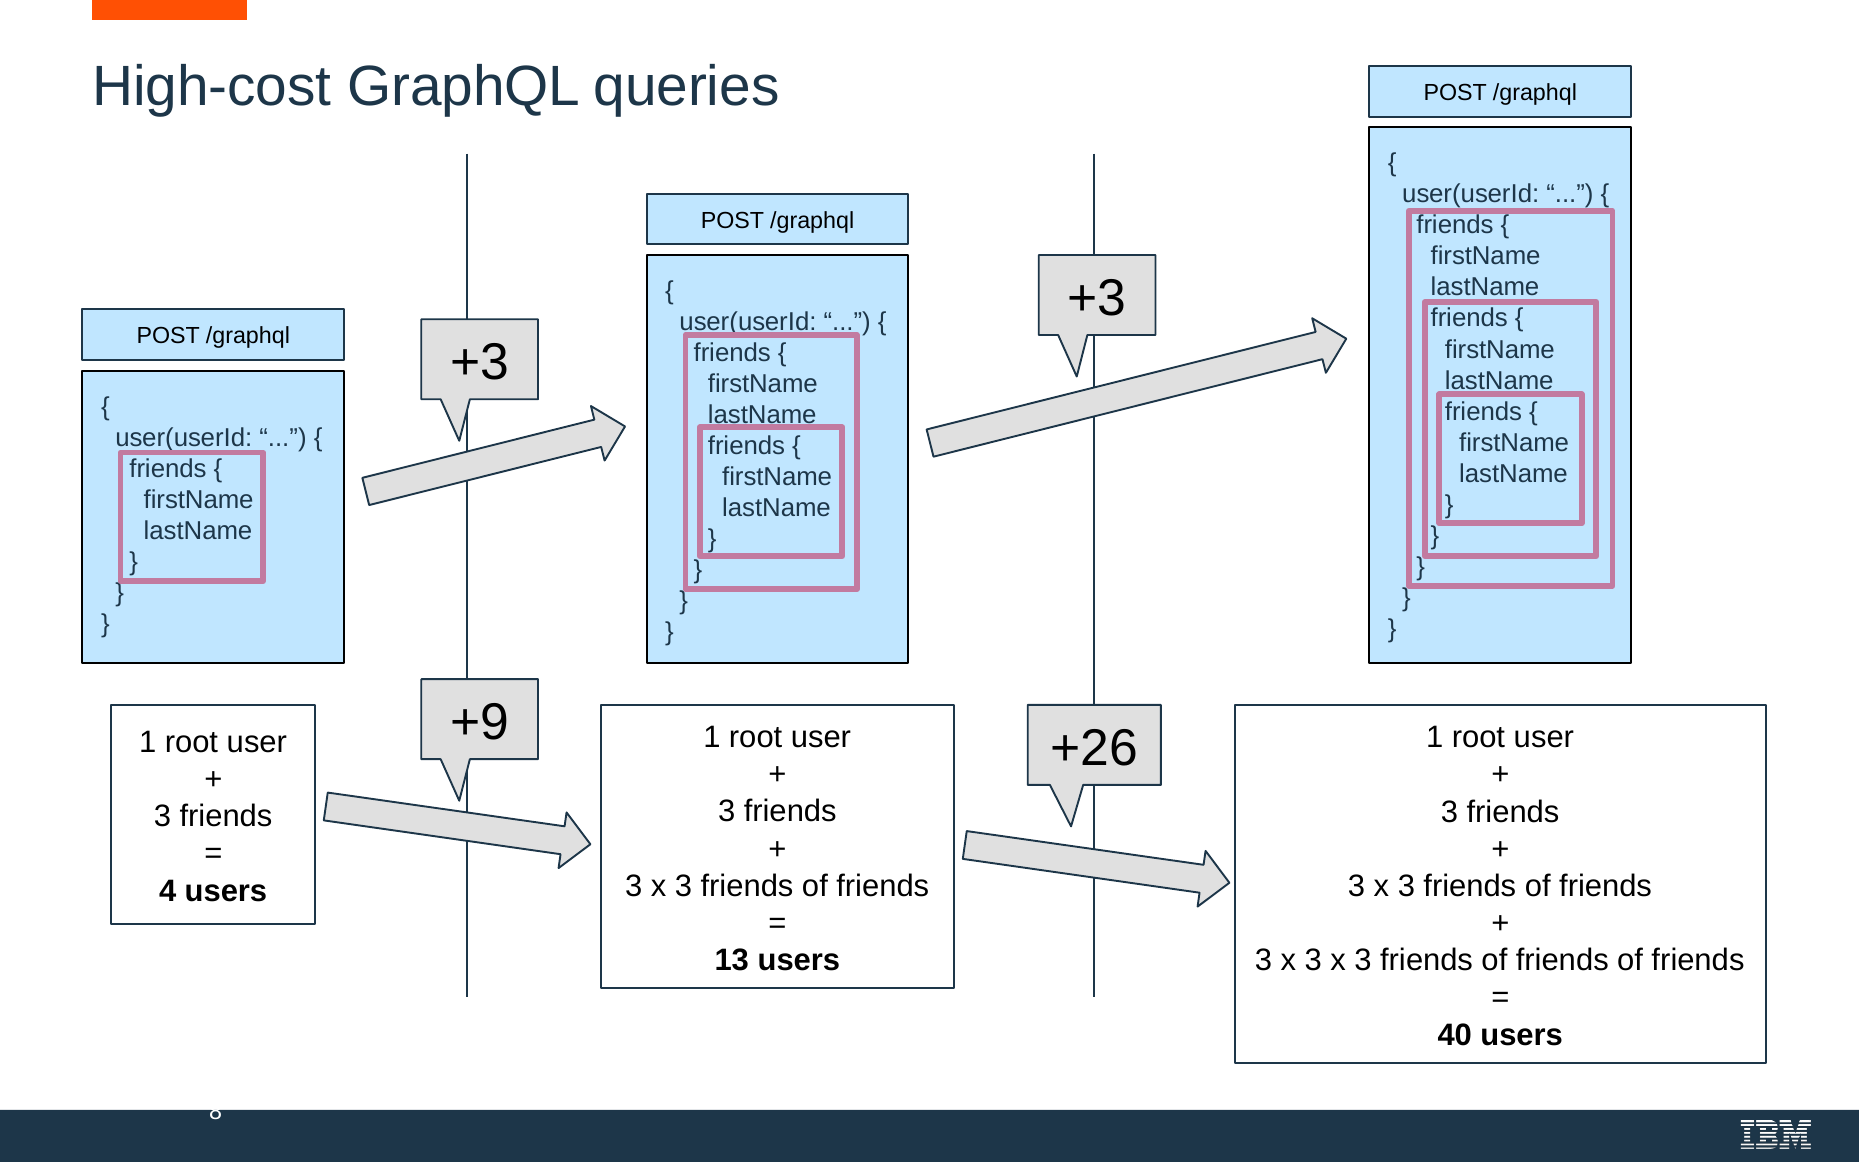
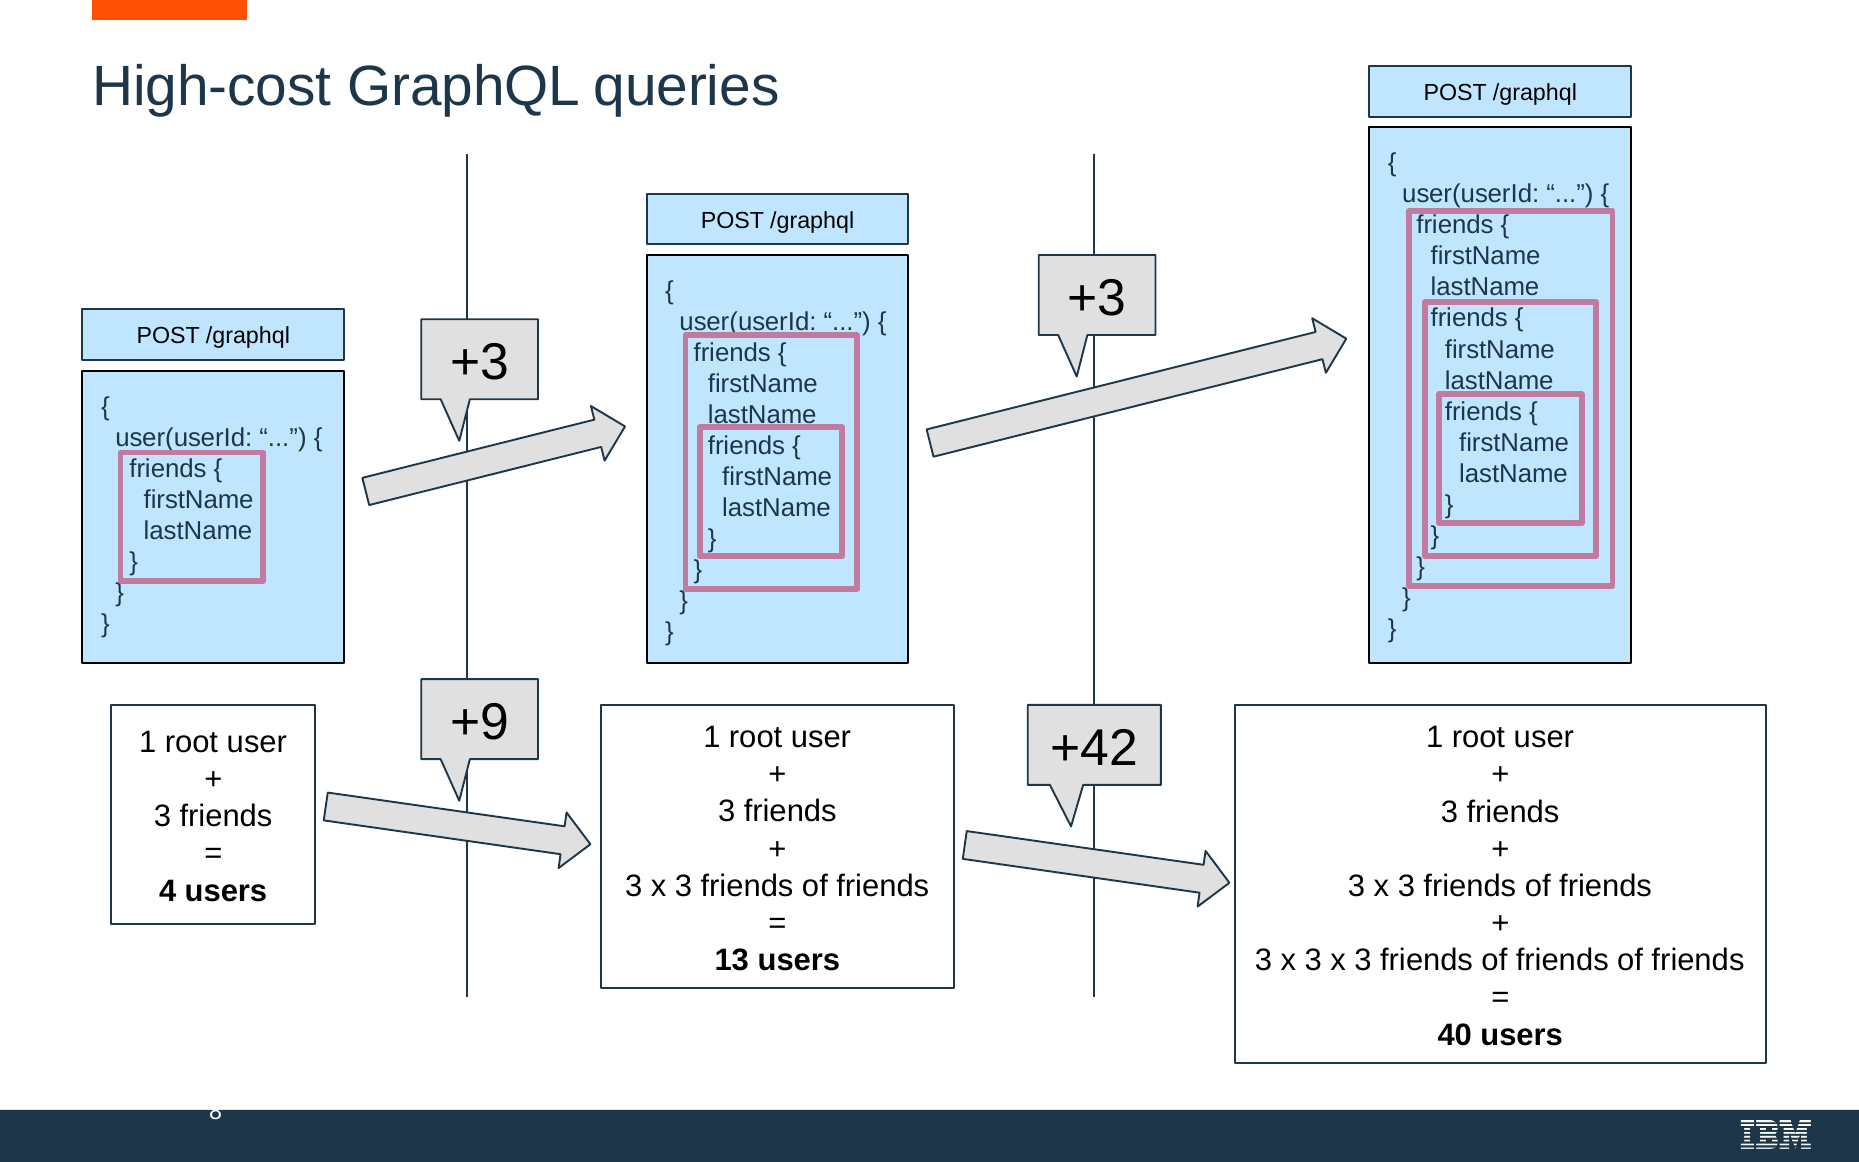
+26: +26 -> +42 (1094, 748)
